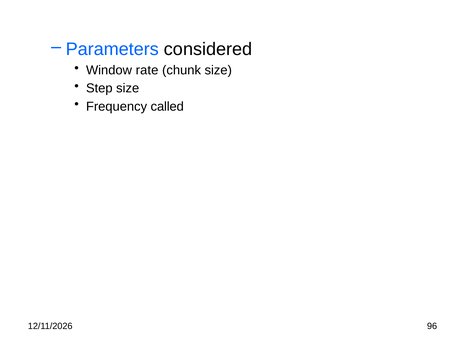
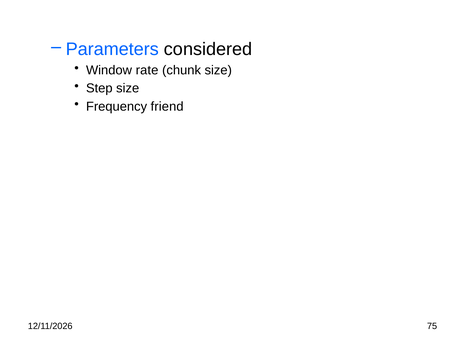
called: called -> friend (167, 106)
96: 96 -> 75 (432, 326)
